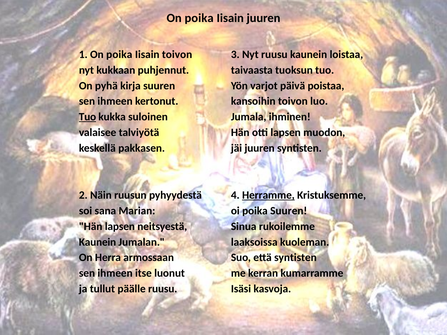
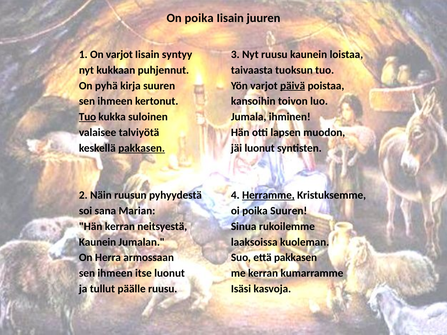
1 On poika: poika -> varjot (119, 54)
Iisain toivon: toivon -> syntyy (177, 54)
päivä underline: none -> present (293, 86)
pakkasen underline: none -> present (142, 148)
jäi juuren: juuren -> luonut (260, 148)
Hän lapsen: lapsen -> kerran (120, 227)
että syntisten: syntisten -> pakkasen (296, 258)
